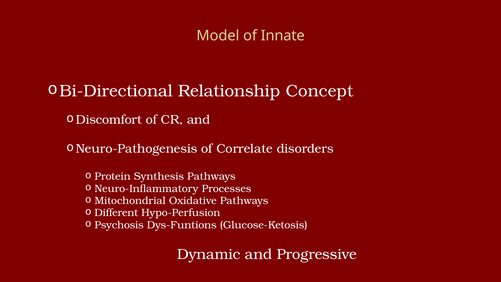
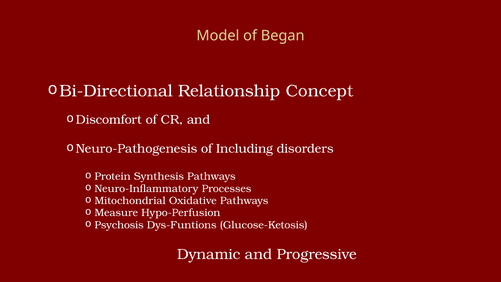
Innate: Innate -> Began (283, 36)
Correlate: Correlate -> Including (245, 149)
Different: Different -> Measure (116, 213)
